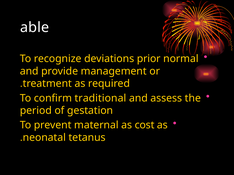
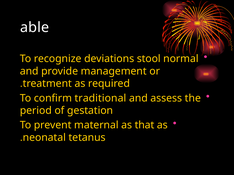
prior: prior -> stool (149, 59)
cost: cost -> that (145, 125)
